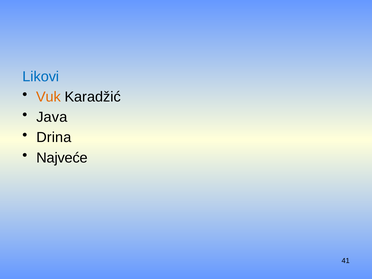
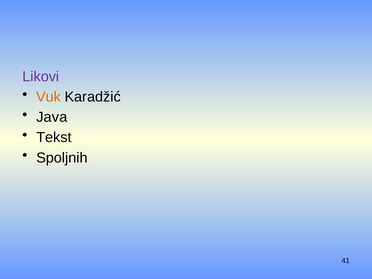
Likovi colour: blue -> purple (41, 77)
Drina: Drina -> Tekst (54, 137)
Najveće: Najveće -> Spoljnih (62, 158)
